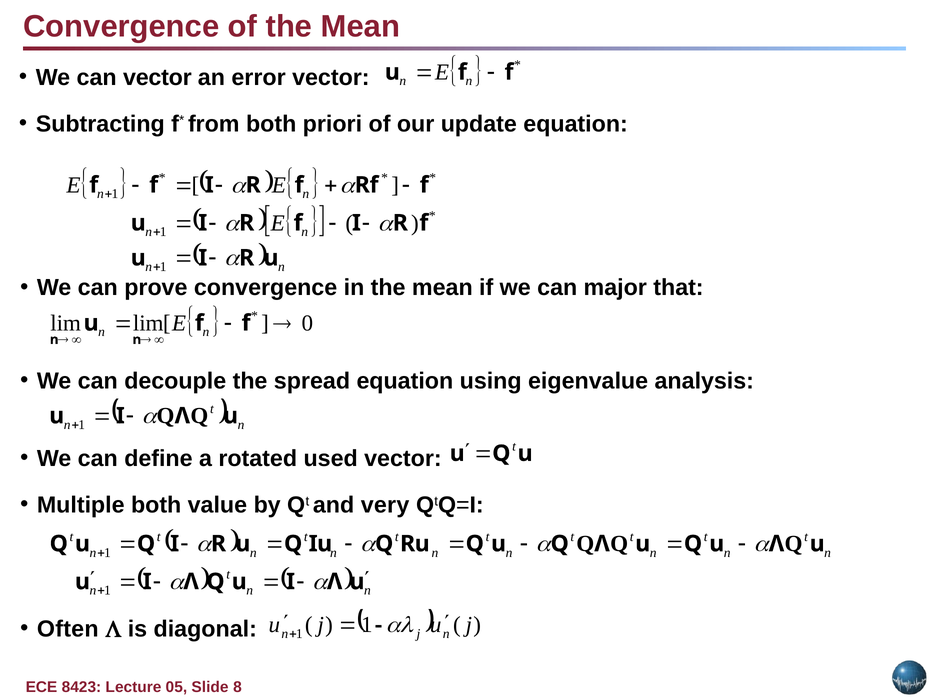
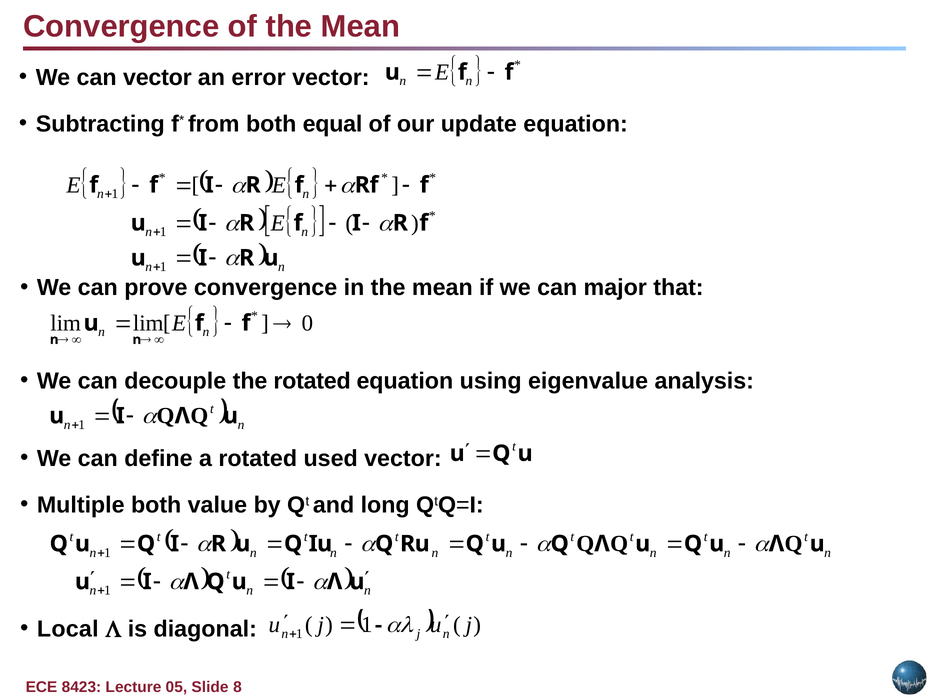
priori: priori -> equal (333, 124)
the spread: spread -> rotated (312, 381)
very: very -> long (385, 505)
Often: Often -> Local (68, 629)
